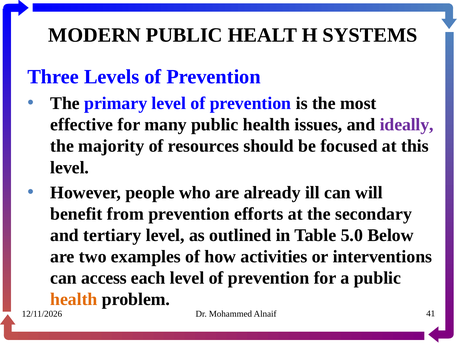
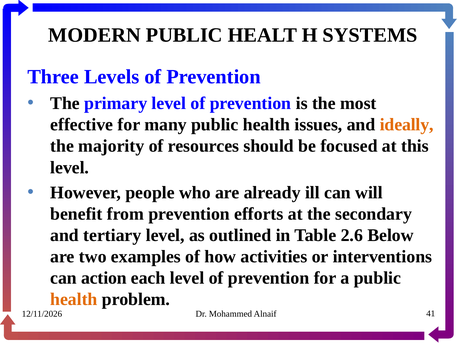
ideally colour: purple -> orange (407, 125)
5.0: 5.0 -> 2.6 (352, 235)
access: access -> action (104, 278)
